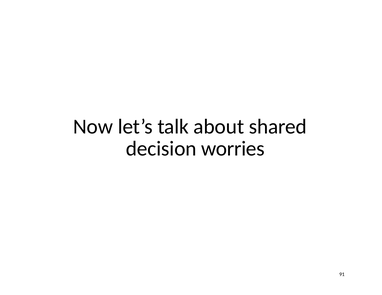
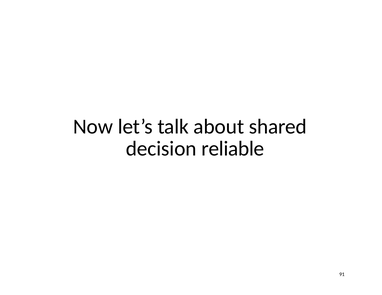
worries: worries -> reliable (233, 149)
